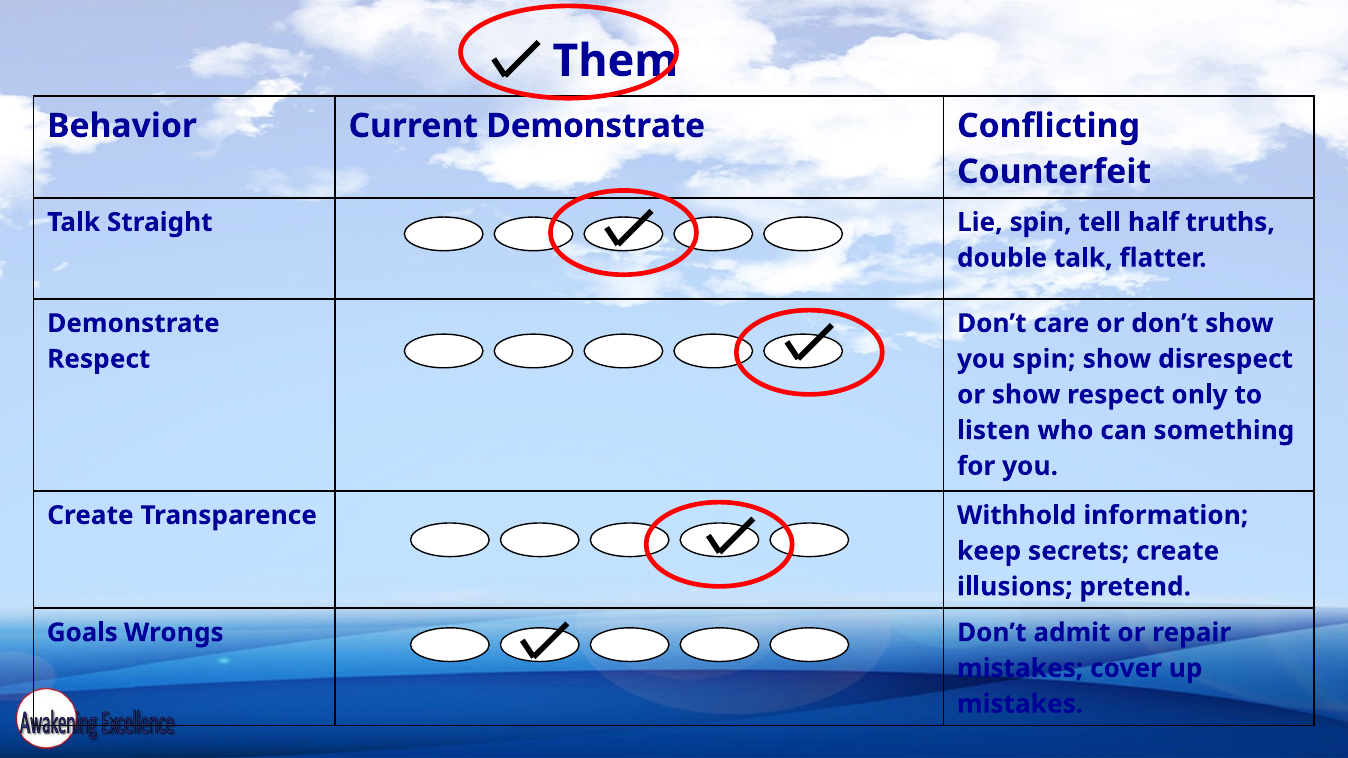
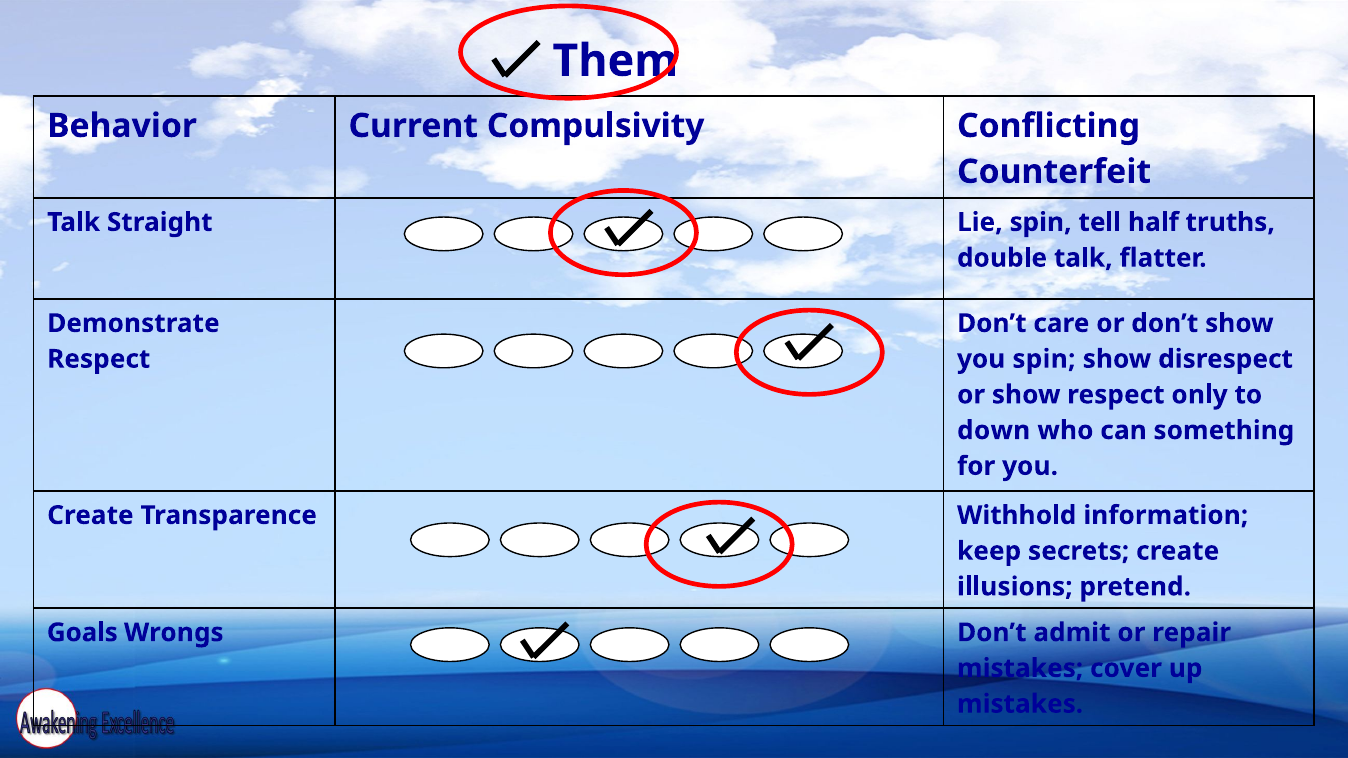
Current Demonstrate: Demonstrate -> Compulsivity (596, 126)
listen: listen -> down (994, 431)
